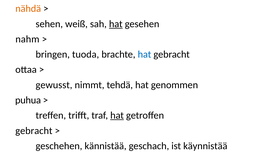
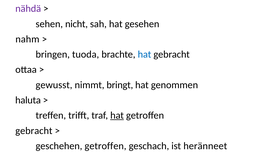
nähdä colour: orange -> purple (28, 9)
weiß: weiß -> nicht (77, 24)
hat underline: present -> none (116, 24)
tehdä: tehdä -> bringt (120, 85)
puhua: puhua -> haluta (28, 100)
geschehen kännistää: kännistää -> getroffen (105, 146)
käynnistää: käynnistää -> heränneet (205, 146)
